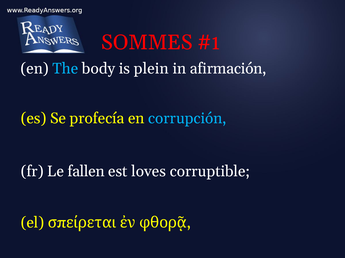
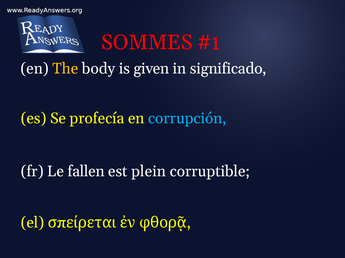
The colour: light blue -> yellow (65, 69)
plein: plein -> given (151, 69)
afirmación: afirmación -> significado (228, 69)
loves: loves -> plein (149, 172)
